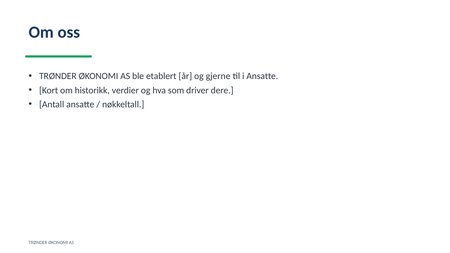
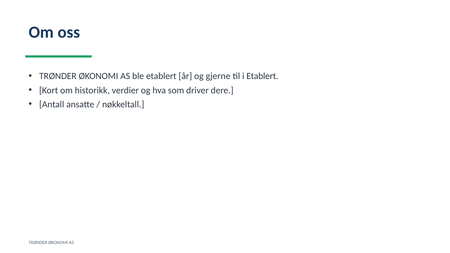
i Ansatte: Ansatte -> Etablert (262, 76)
